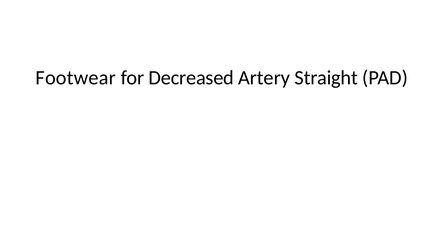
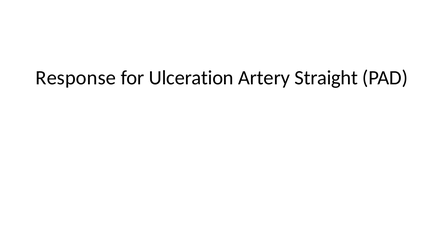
Footwear: Footwear -> Response (76, 78)
Decreased: Decreased -> Ulceration (191, 78)
